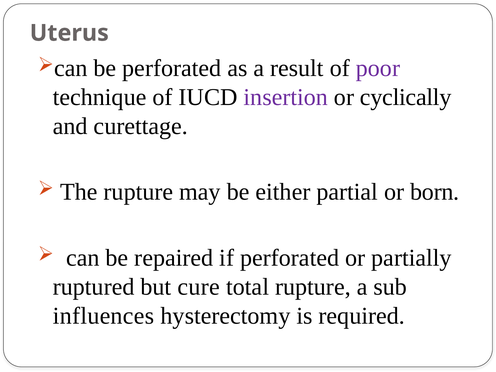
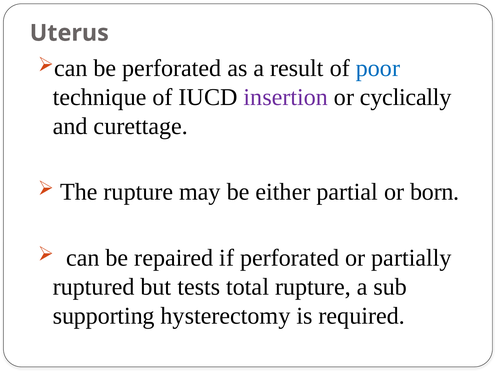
poor colour: purple -> blue (378, 68)
cure: cure -> tests (199, 287)
influences: influences -> supporting (104, 316)
